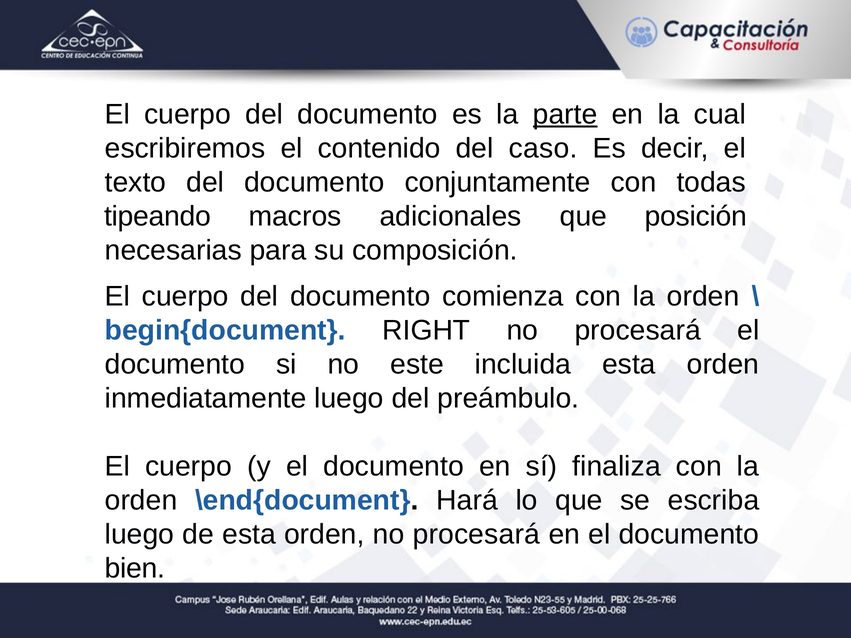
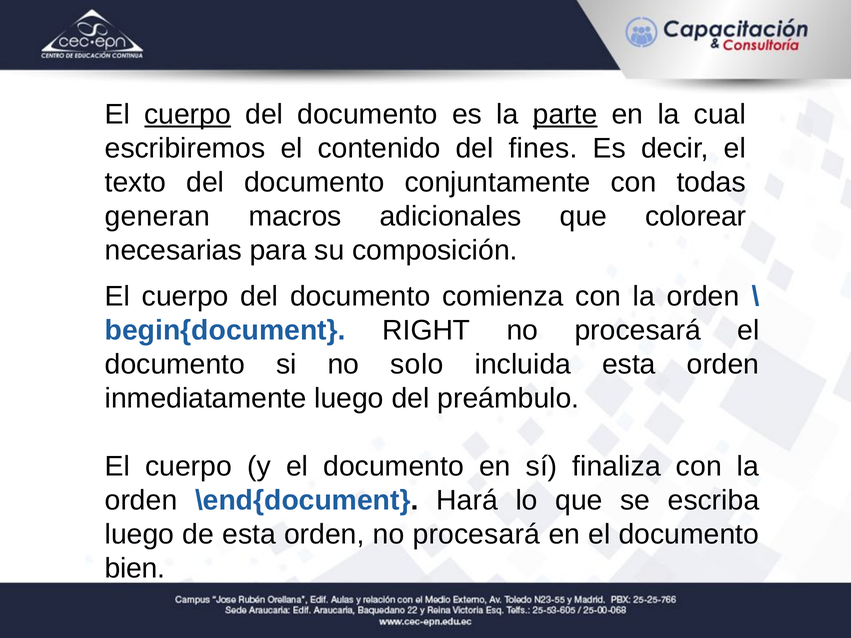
cuerpo underline: none -> present (188, 114)
caso: caso -> fines (543, 148)
tipeando: tipeando -> generan (157, 217)
posición: posición -> colorear (696, 217)
este: este -> solo (417, 365)
